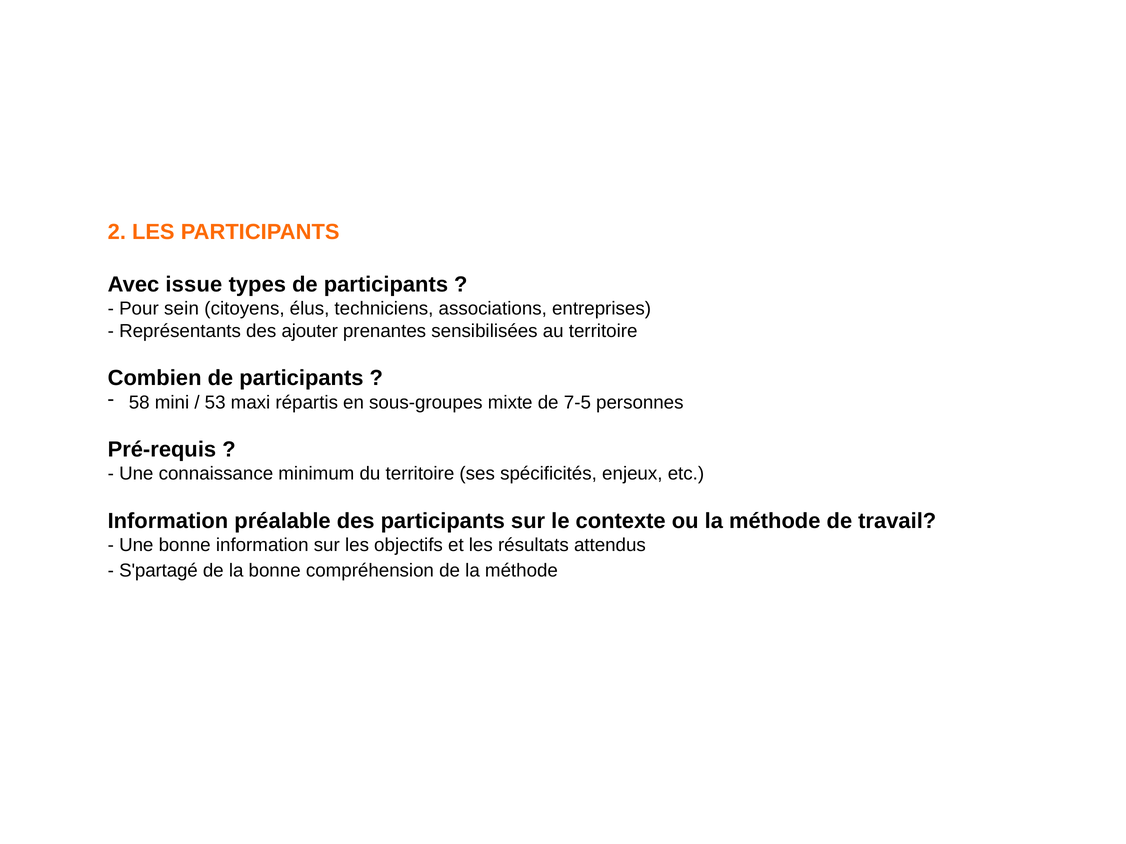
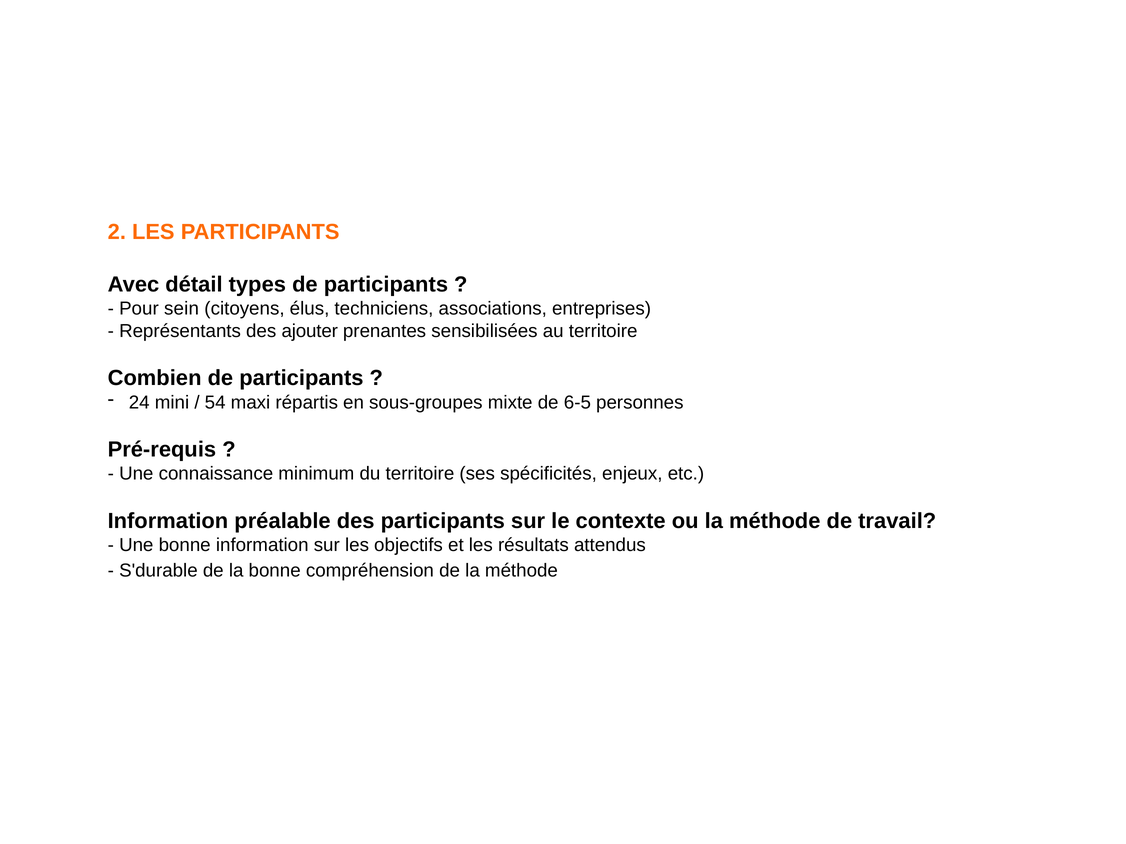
issue: issue -> détail (194, 285)
58: 58 -> 24 (139, 403)
53: 53 -> 54 (215, 403)
7-5: 7-5 -> 6-5 (577, 403)
S'partagé: S'partagé -> S'durable (158, 571)
